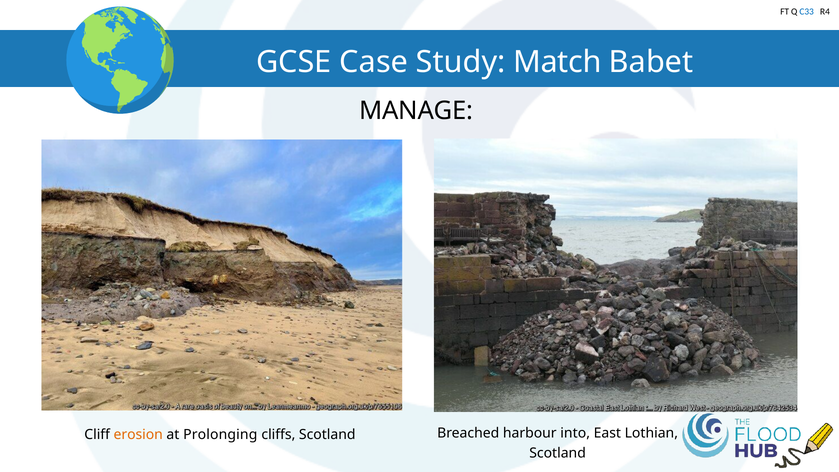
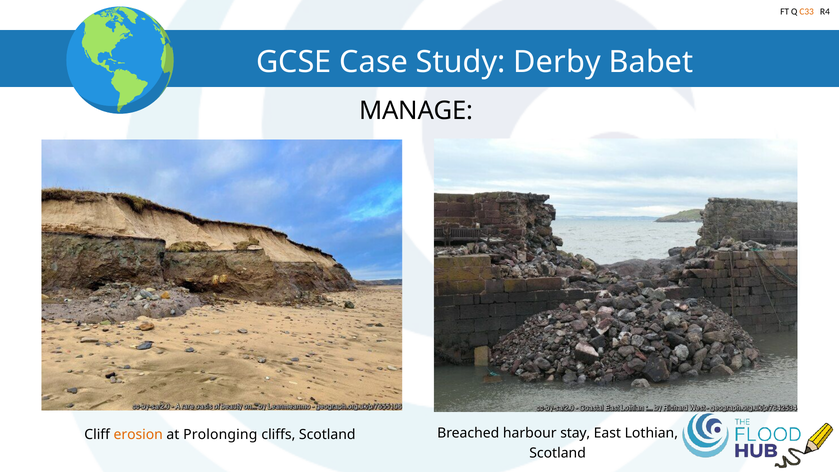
C33 colour: blue -> orange (807, 12)
Match: Match -> Derby (557, 62)
into: into -> stay (575, 433)
